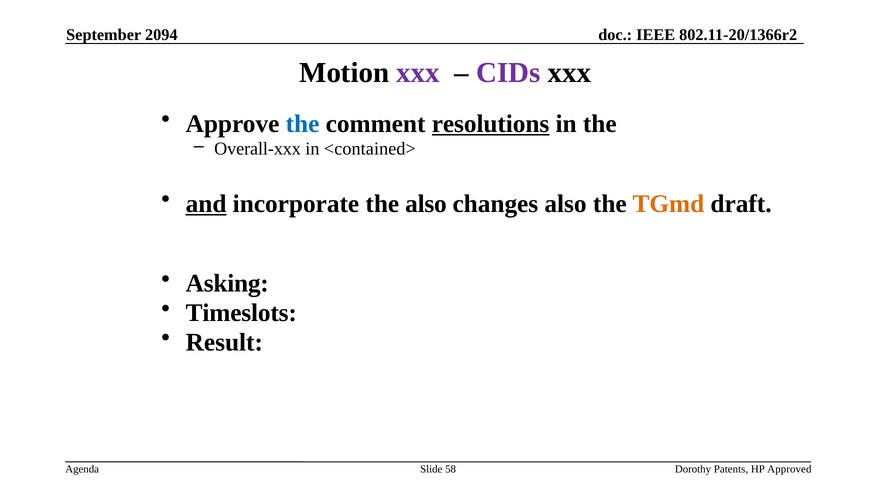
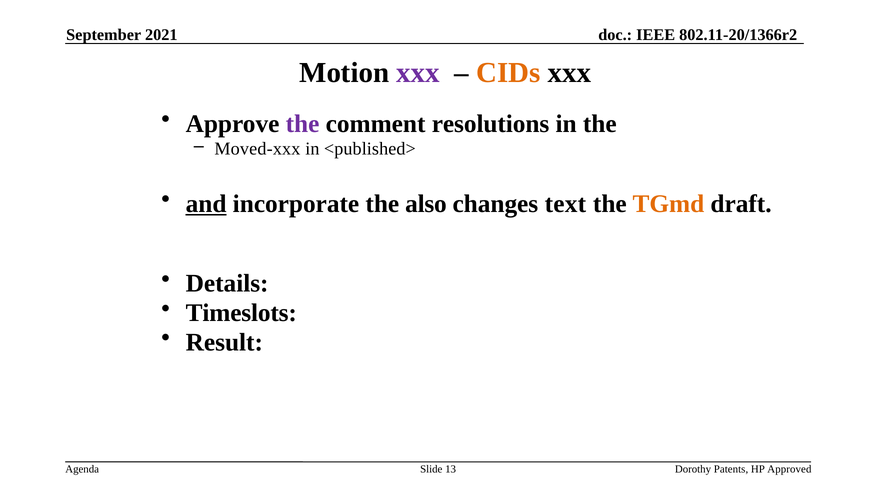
2094: 2094 -> 2021 (161, 35)
CIDs colour: purple -> orange (508, 73)
the colour: blue -> purple (303, 124)
resolutions underline: present -> none (491, 124)
Overall-xxx: Overall-xxx -> Moved-xxx (257, 149)
<contained>: <contained> -> <published> (370, 149)
changes also: also -> text (565, 204)
Asking: Asking -> Details (227, 283)
58: 58 -> 13 (451, 469)
